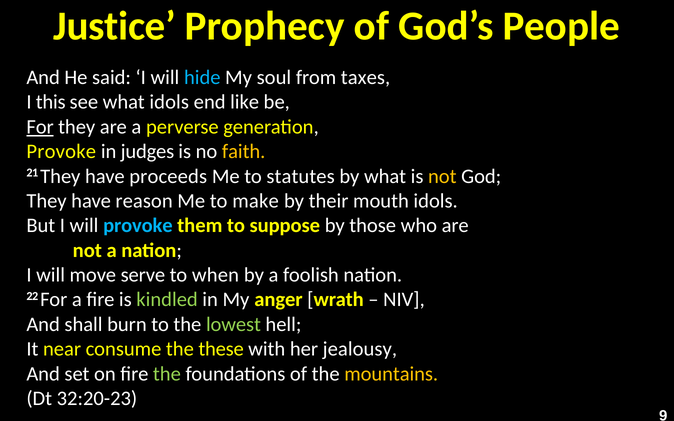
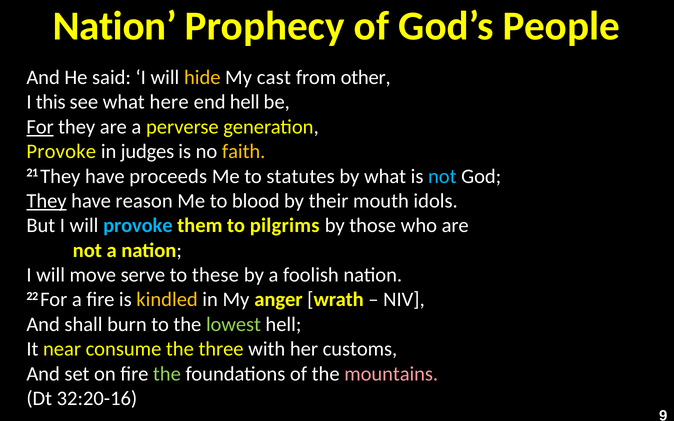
Justice: Justice -> Nation (115, 26)
hide colour: light blue -> yellow (202, 78)
soul: soul -> cast (274, 78)
taxes: taxes -> other (366, 78)
what idols: idols -> here (169, 102)
end like: like -> hell (245, 102)
not colour: yellow -> light blue (442, 176)
They underline: none -> present (47, 201)
make: make -> blood (256, 201)
suppose: suppose -> pilgrims (285, 226)
when: when -> these (215, 275)
kindled colour: light green -> yellow (167, 300)
these: these -> three (221, 349)
jealousy: jealousy -> customs (360, 349)
mountains colour: yellow -> pink (391, 374)
32:20-23: 32:20-23 -> 32:20-16 (97, 399)
